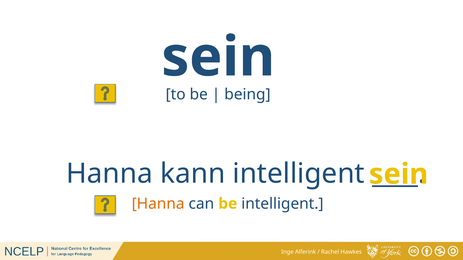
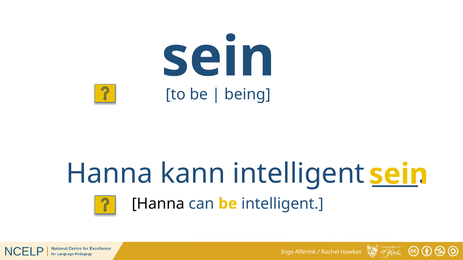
Hanna colour: orange -> black (158, 204)
